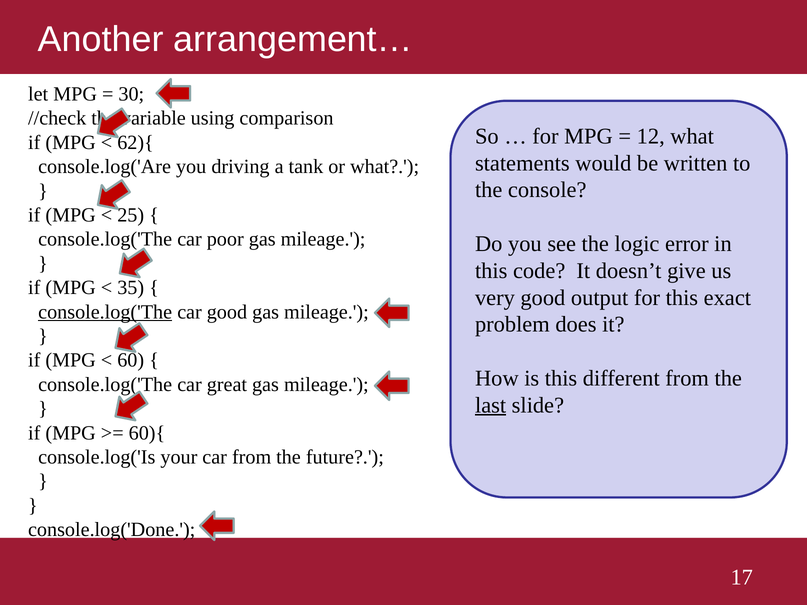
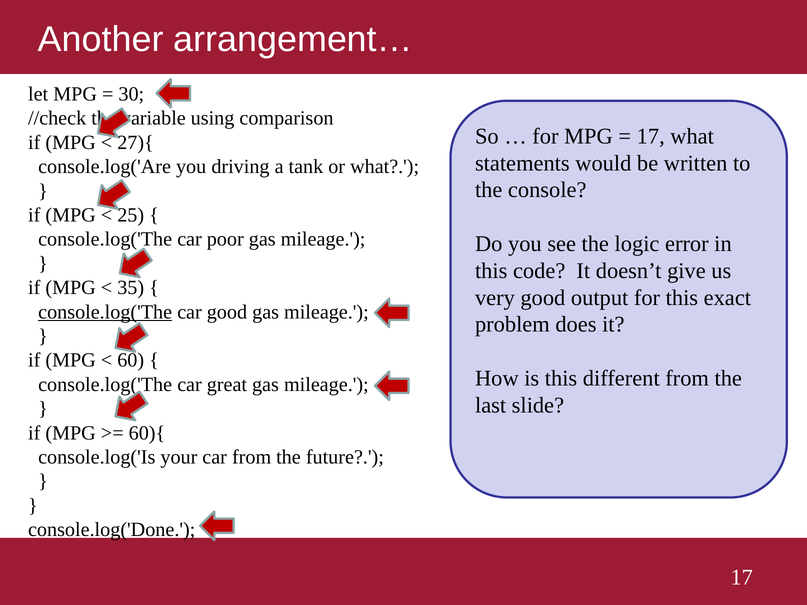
12: 12 -> 17 (651, 136)
62){: 62){ -> 27){ (136, 143)
last underline: present -> none (491, 405)
